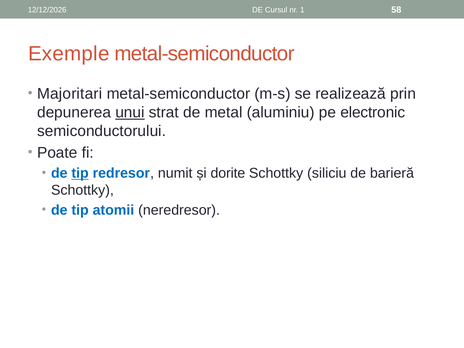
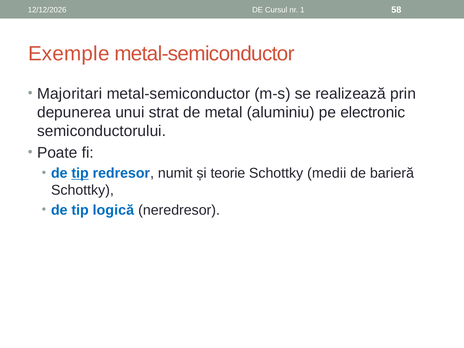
unui underline: present -> none (130, 112)
dorite: dorite -> teorie (228, 173)
siliciu: siliciu -> medii (327, 173)
atomii: atomii -> logică (113, 210)
